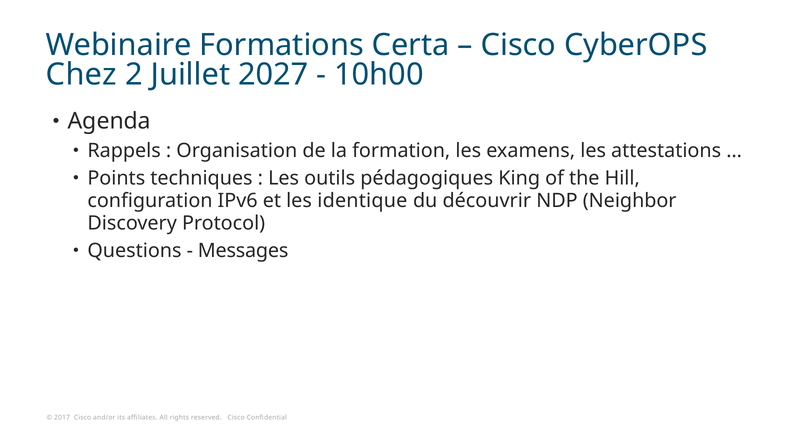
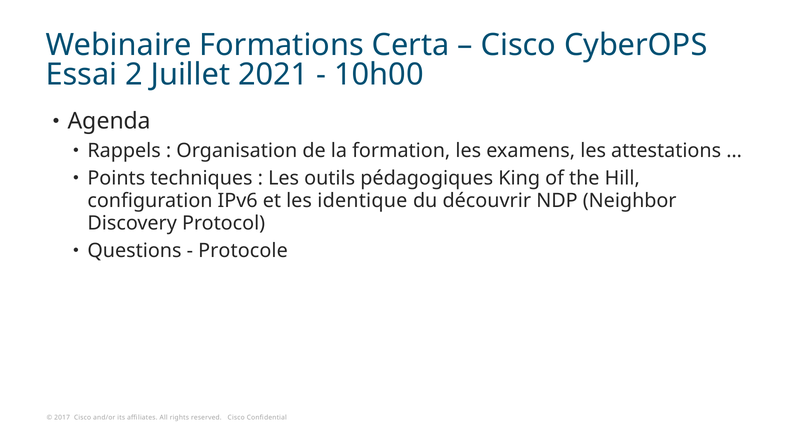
Chez: Chez -> Essai (82, 75)
2027: 2027 -> 2021 (273, 75)
Messages: Messages -> Protocole (243, 251)
